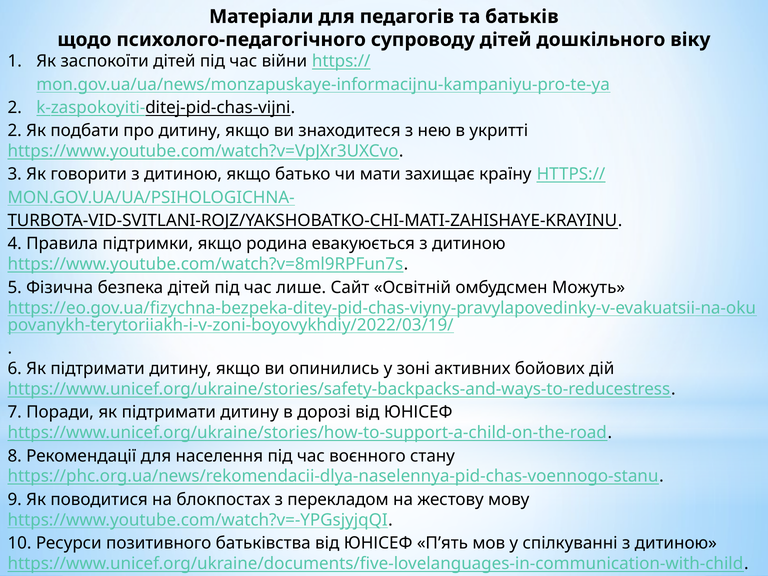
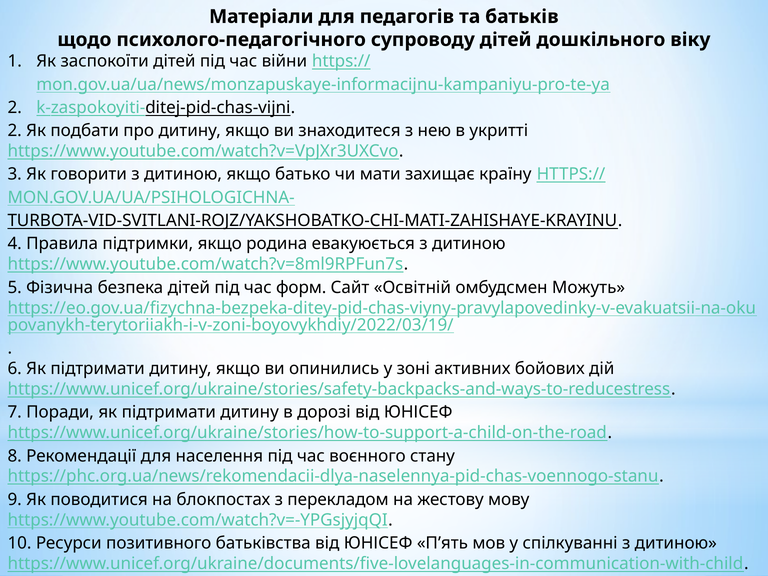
лише: лише -> форм (301, 287)
